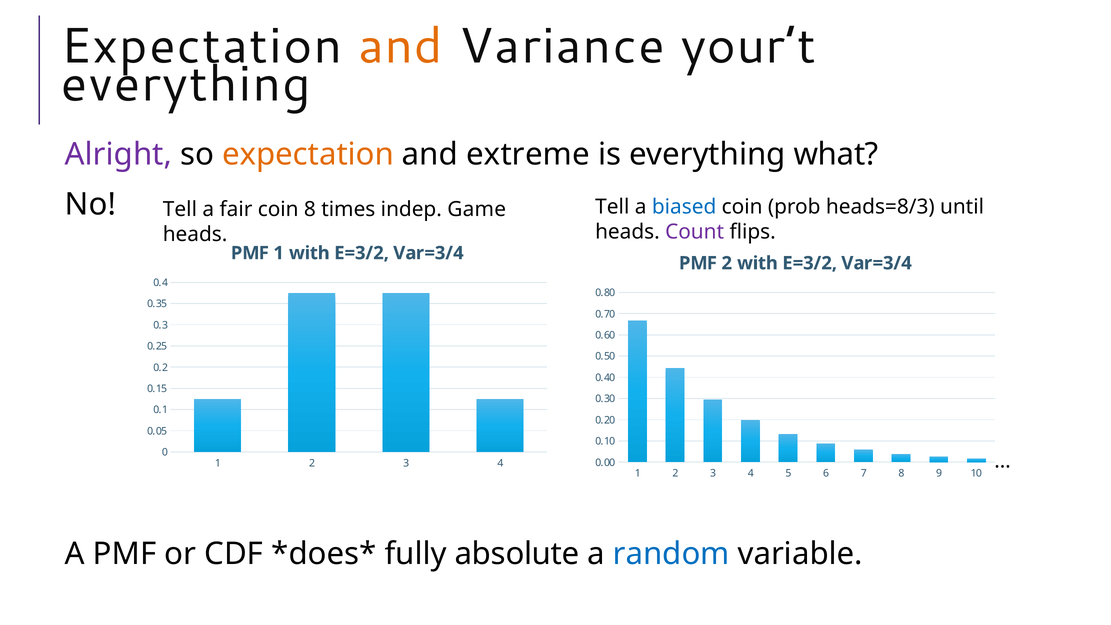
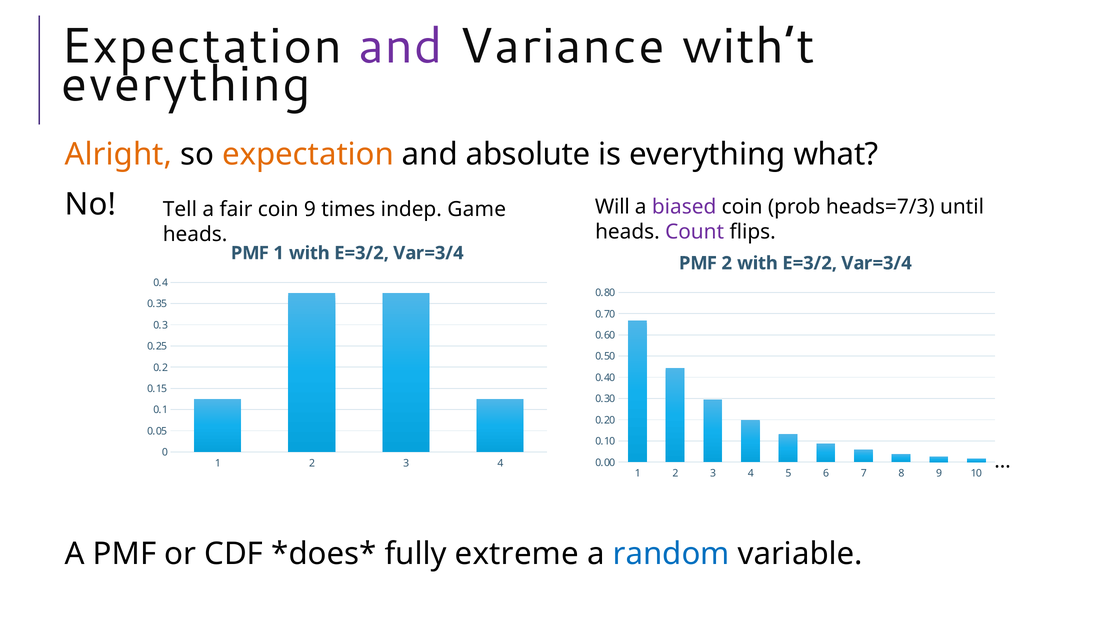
and colour: orange -> purple (401, 46)
your’t: your’t -> with’t (748, 46)
Alright colour: purple -> orange (118, 154)
extreme: extreme -> absolute (528, 154)
Tell: Tell -> Will (612, 207)
biased colour: blue -> purple (684, 207)
heads=8/3: heads=8/3 -> heads=7/3 (880, 207)
coin 8: 8 -> 9 (310, 209)
absolute: absolute -> extreme (517, 554)
